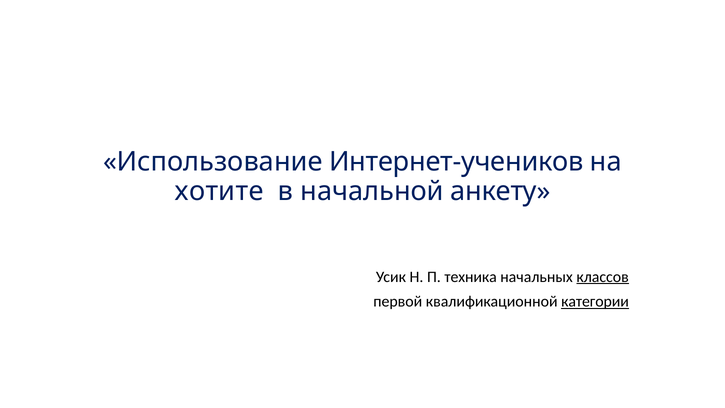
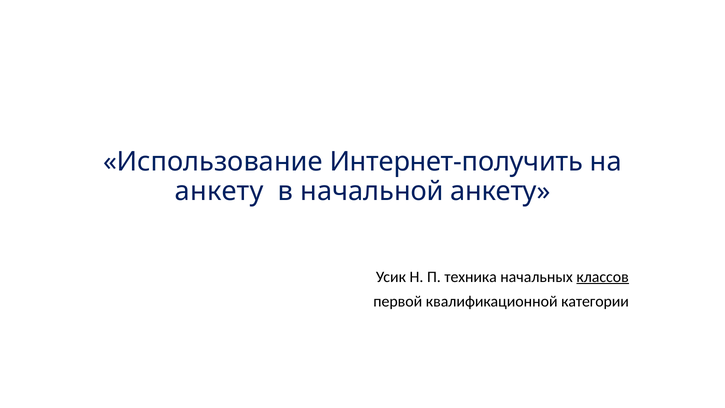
Интернет-учеников: Интернет-учеников -> Интернет-получить (456, 162)
хотите: хотите -> анкету (219, 191)
категории underline: present -> none (595, 301)
